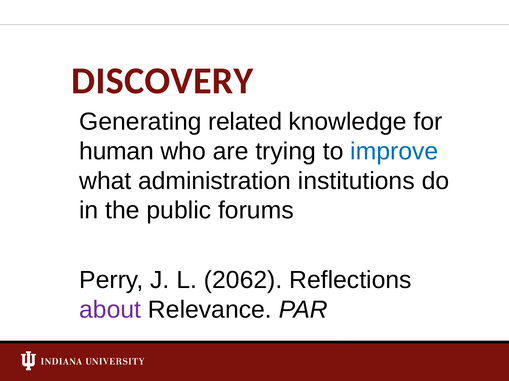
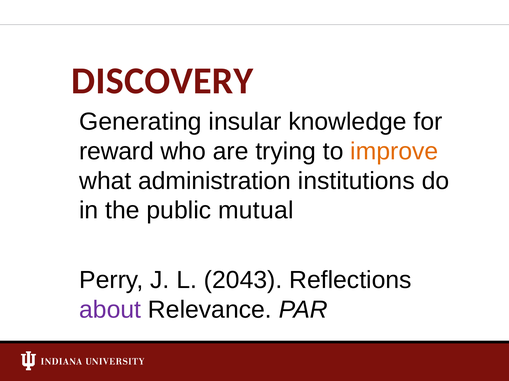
related: related -> insular (245, 122)
human: human -> reward (116, 152)
improve colour: blue -> orange (394, 152)
forums: forums -> mutual (256, 211)
2062: 2062 -> 2043 (243, 281)
